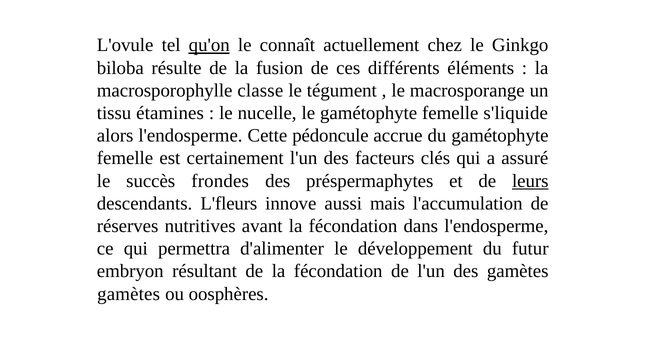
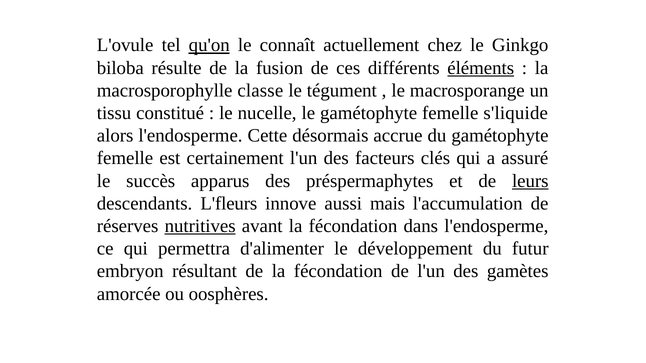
éléments underline: none -> present (481, 68)
étamines: étamines -> constitué (170, 113)
pédoncule: pédoncule -> désormais (330, 136)
frondes: frondes -> apparus (220, 181)
nutritives underline: none -> present (200, 226)
gamètes: gamètes -> amorcée (129, 294)
